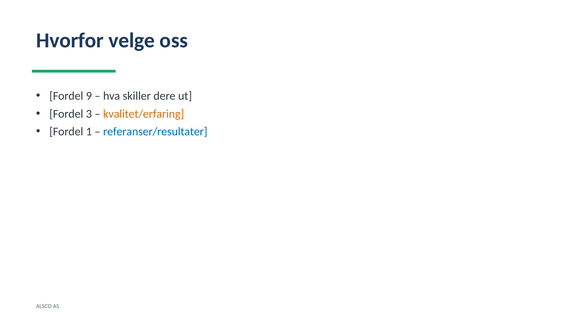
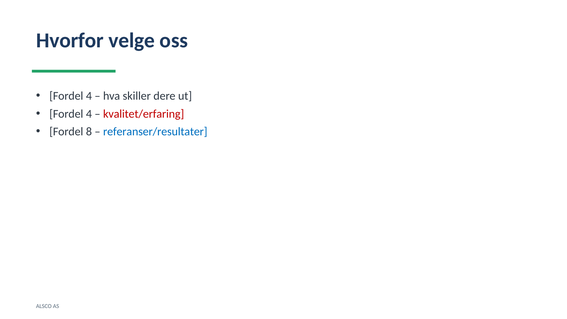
9: 9 -> 4 (89, 96)
3: 3 -> 4 (89, 114)
kvalitet/erfaring colour: orange -> red (144, 114)
1: 1 -> 8 (89, 131)
